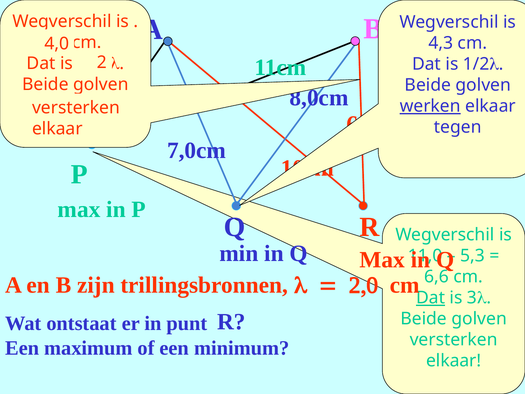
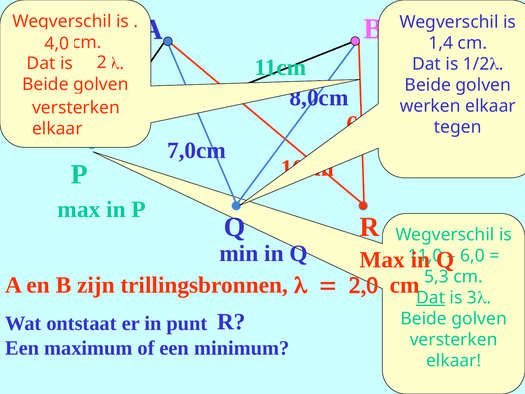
4,3: 4,3 -> 1,4 (441, 43)
werken underline: present -> none (430, 106)
5,3: 5,3 -> 6,0 (473, 256)
6,6: 6,6 -> 5,3 (437, 277)
